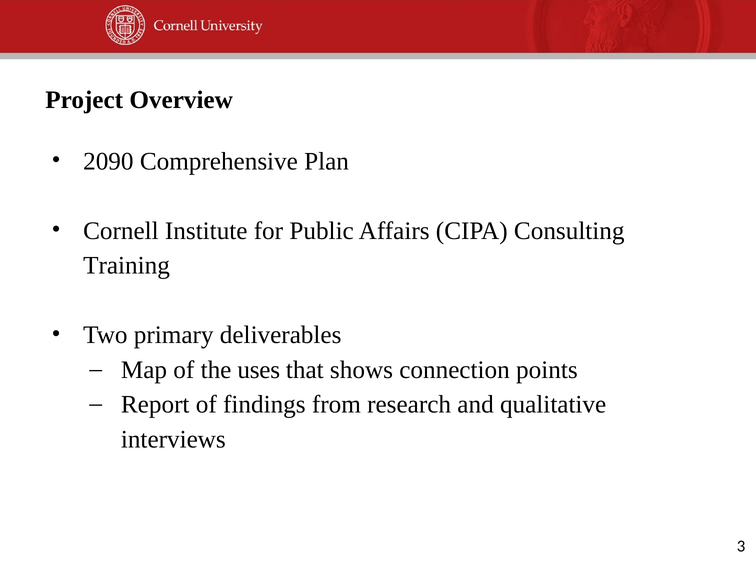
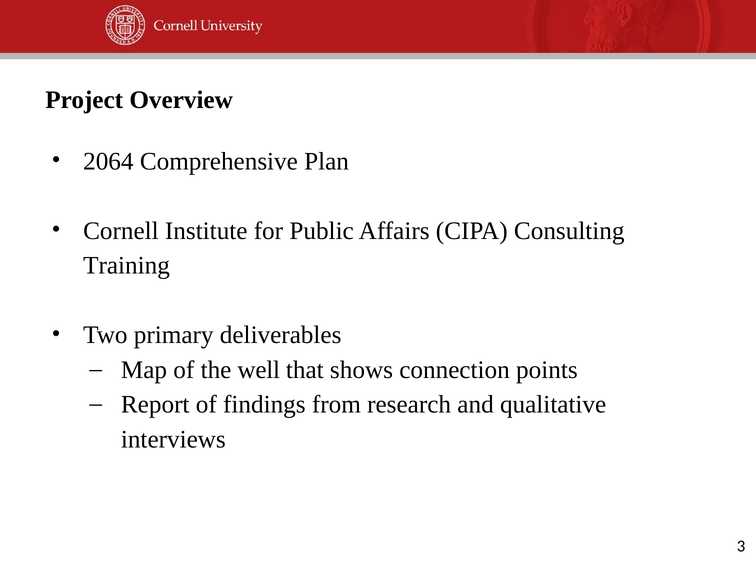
2090: 2090 -> 2064 (108, 161)
uses: uses -> well (259, 370)
